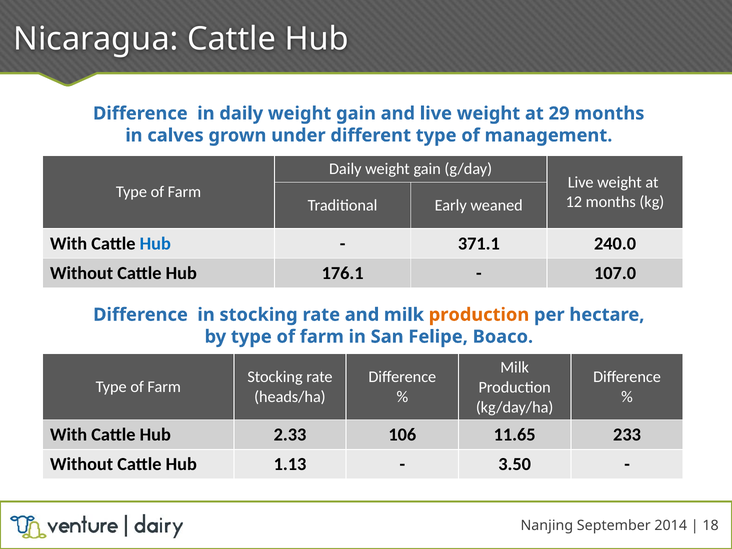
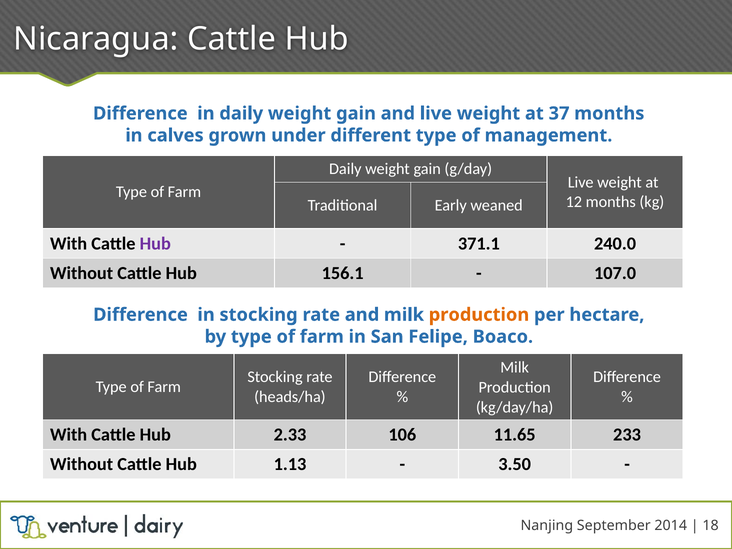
29: 29 -> 37 (559, 113)
Hub colour: blue -> purple (155, 244)
176.1: 176.1 -> 156.1 (343, 273)
